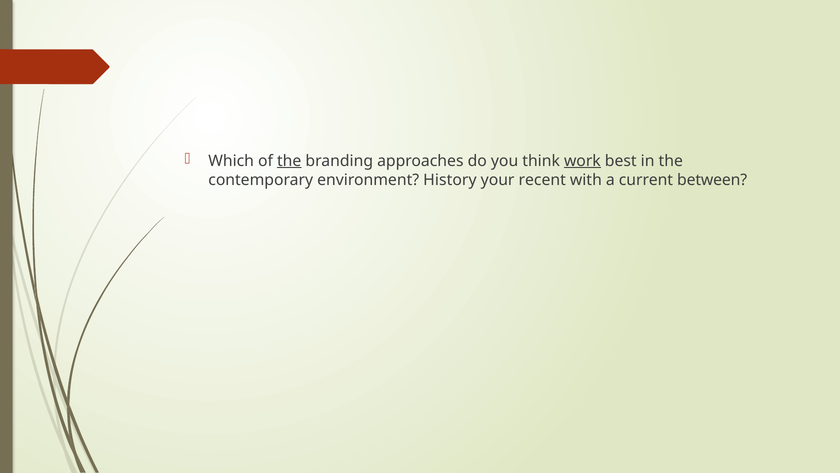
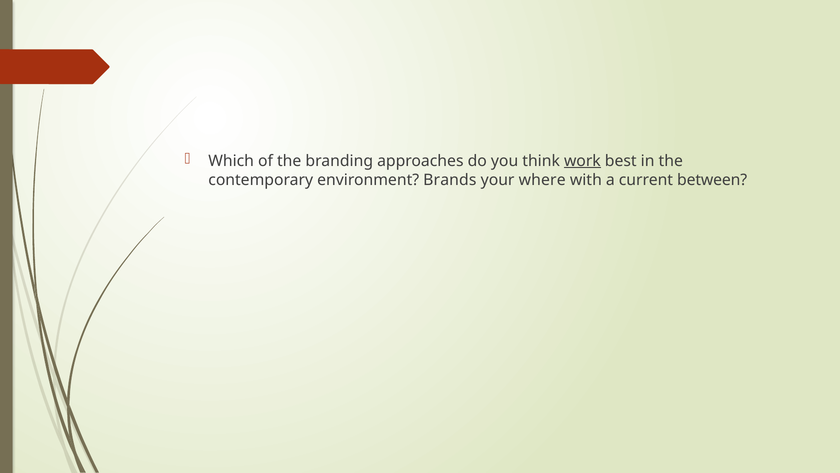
the underline: present -> none (289, 161)
History: History -> Brands (450, 180)
recent: recent -> where (542, 180)
